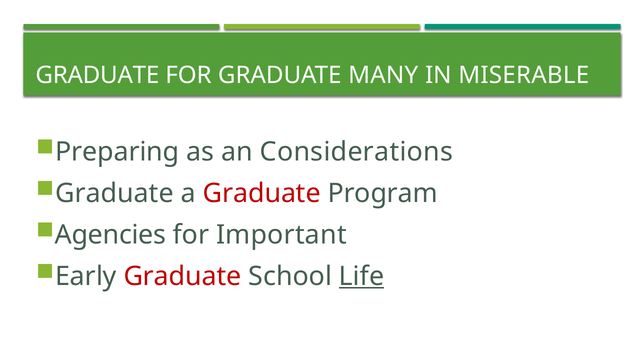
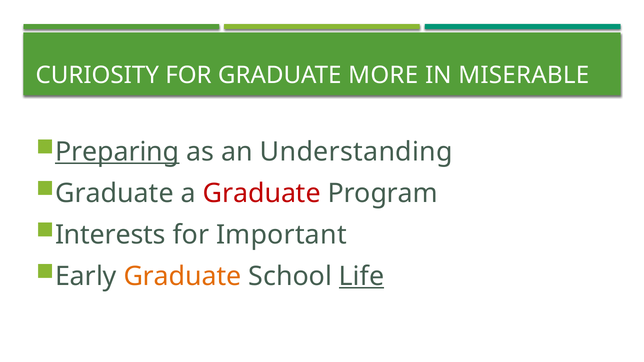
GRADUATE: GRADUATE -> CURIOSITY (97, 75)
MANY: MANY -> MORE (383, 75)
Preparing underline: none -> present (117, 152)
Considerations: Considerations -> Understanding (356, 152)
Agencies: Agencies -> Interests (110, 235)
Graduate colour: red -> orange (183, 277)
